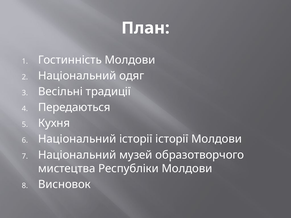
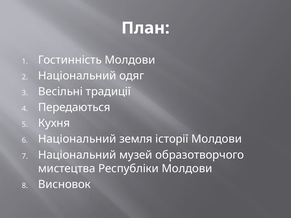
Національний історії: історії -> земля (136, 139)
